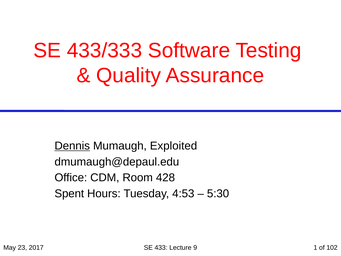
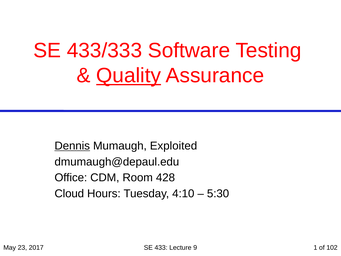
Quality underline: none -> present (129, 75)
Spent: Spent -> Cloud (69, 193)
4:53: 4:53 -> 4:10 (183, 193)
